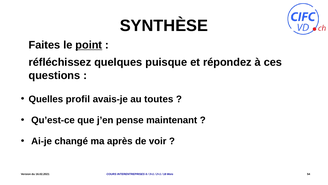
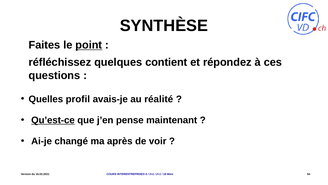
puisque: puisque -> contient (166, 62)
toutes: toutes -> réalité (159, 99)
Qu’est-ce underline: none -> present (53, 120)
